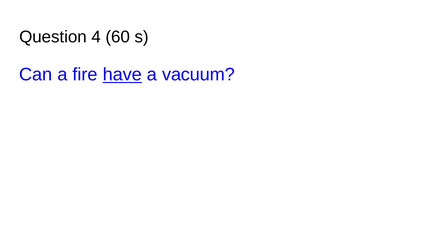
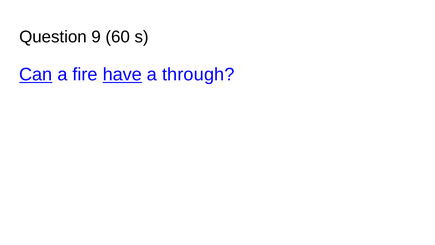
4: 4 -> 9 (96, 37)
Can underline: none -> present (36, 75)
vacuum: vacuum -> through (198, 75)
